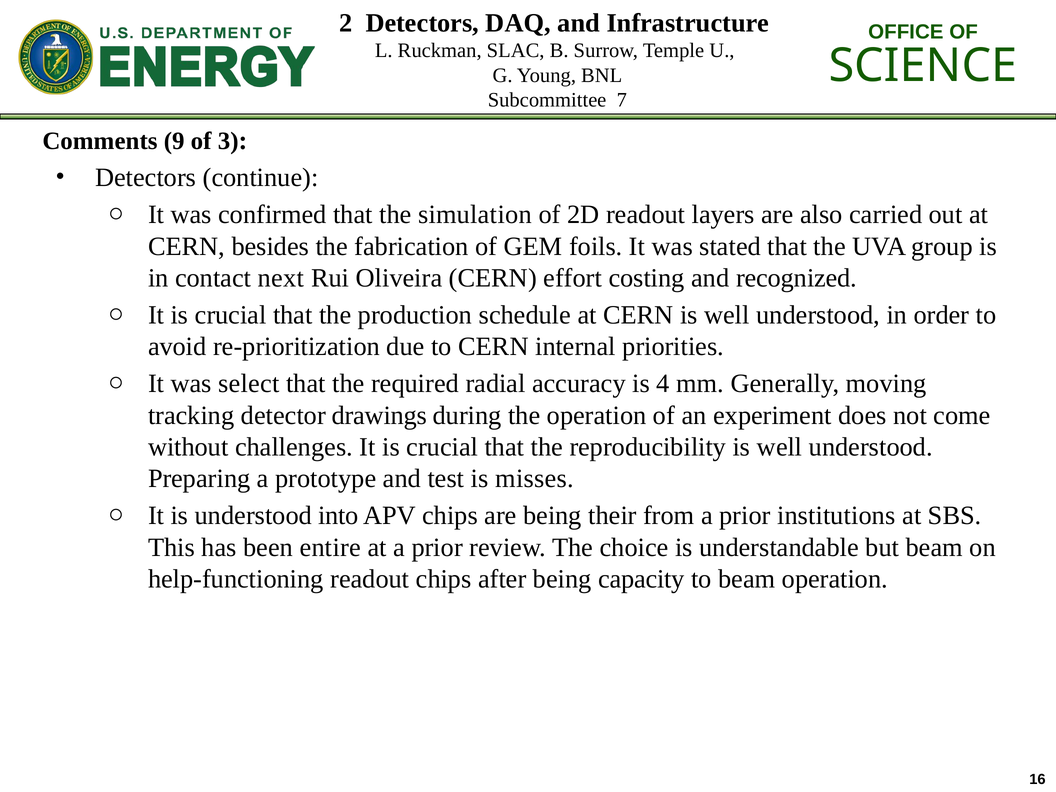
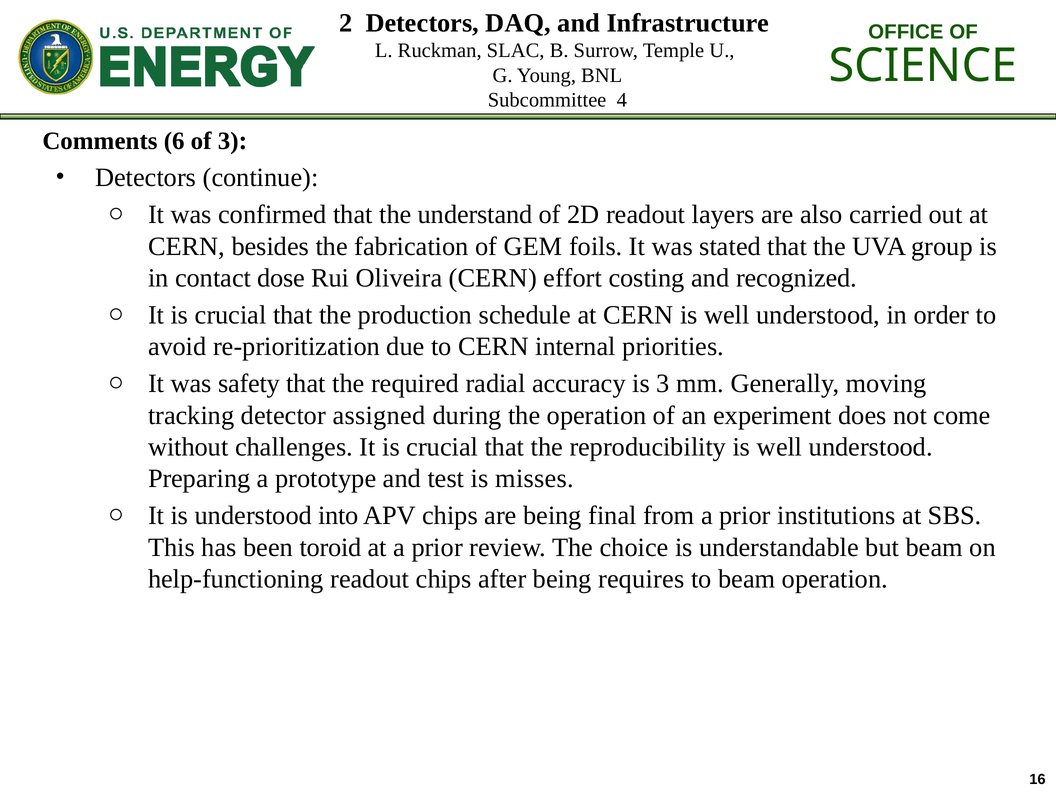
7: 7 -> 4 (622, 100)
9: 9 -> 6 (174, 141)
simulation: simulation -> understand (475, 215)
next: next -> dose (281, 278)
select: select -> safety (249, 384)
is 4: 4 -> 3 (663, 384)
drawings: drawings -> assigned (379, 415)
their: their -> final (612, 516)
entire: entire -> toroid (330, 547)
capacity: capacity -> requires (641, 579)
